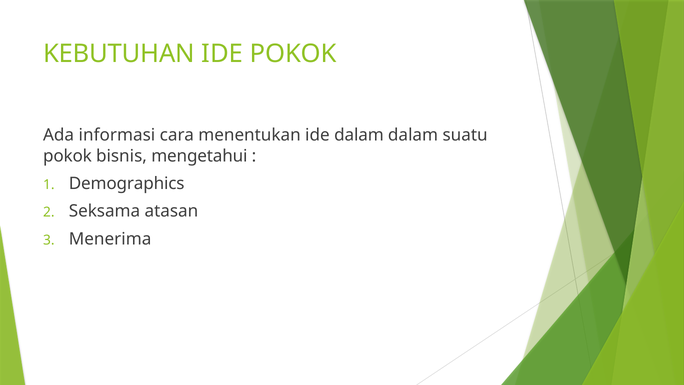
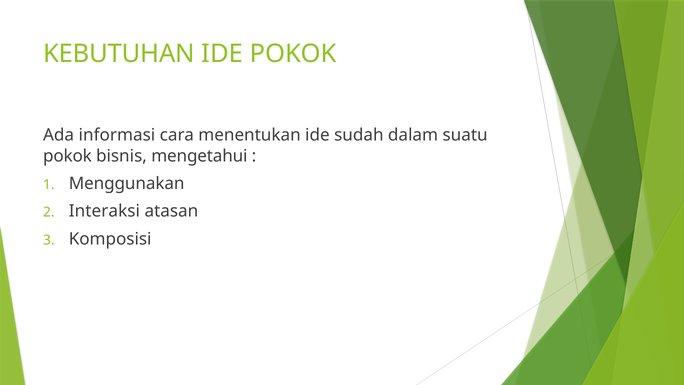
ide dalam: dalam -> sudah (359, 135)
Demographics: Demographics -> Menggunakan (127, 183)
Seksama: Seksama -> Interaksi (104, 211)
Menerima: Menerima -> Komposisi (110, 239)
